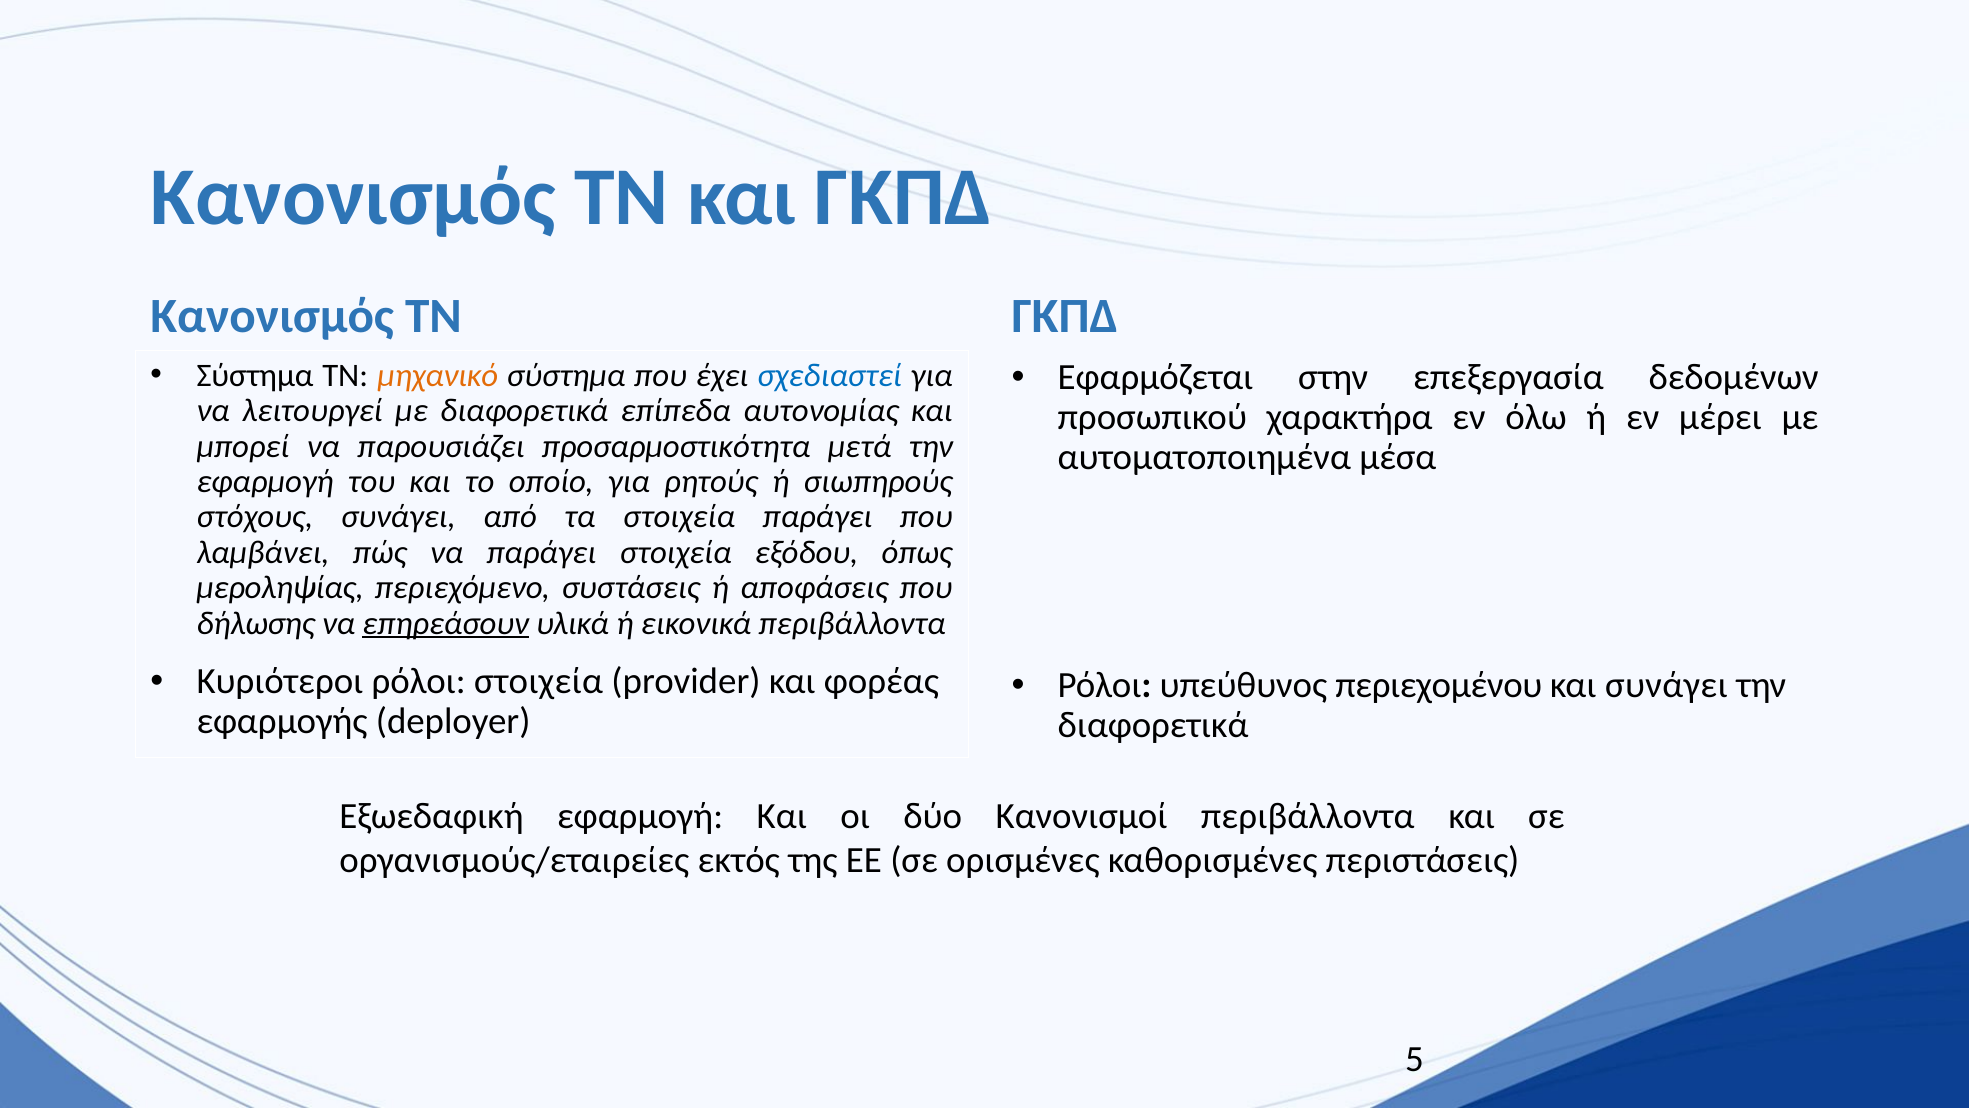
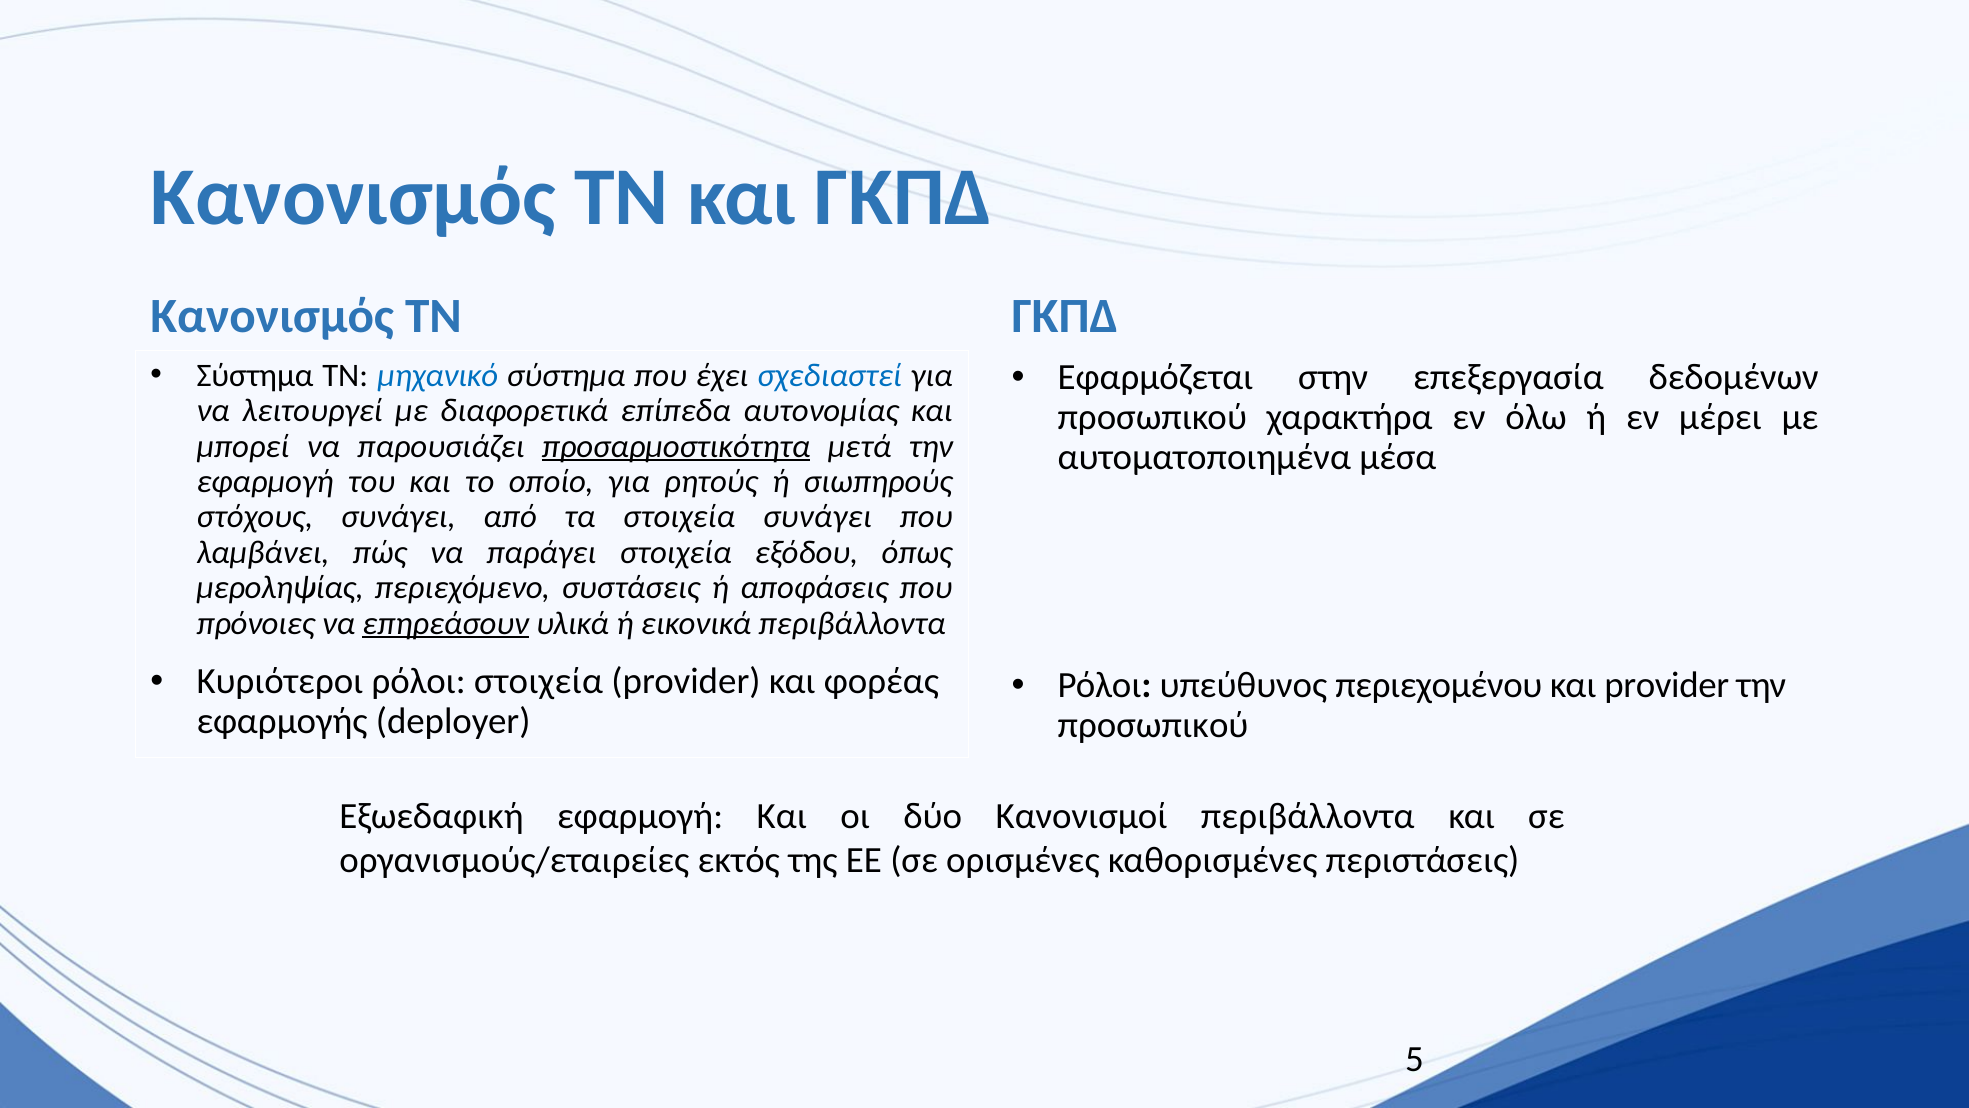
μηχανικό colour: orange -> blue (438, 375)
προσαρμοστικότητα underline: none -> present (676, 446)
στοιχεία παράγει: παράγει -> συνάγει (817, 517)
δήλωσης: δήλωσης -> πρόνοιες (256, 623)
και συνάγει: συνάγει -> provider (1667, 685)
διαφορετικά: διαφορετικά -> προσωπικού (1153, 725)
